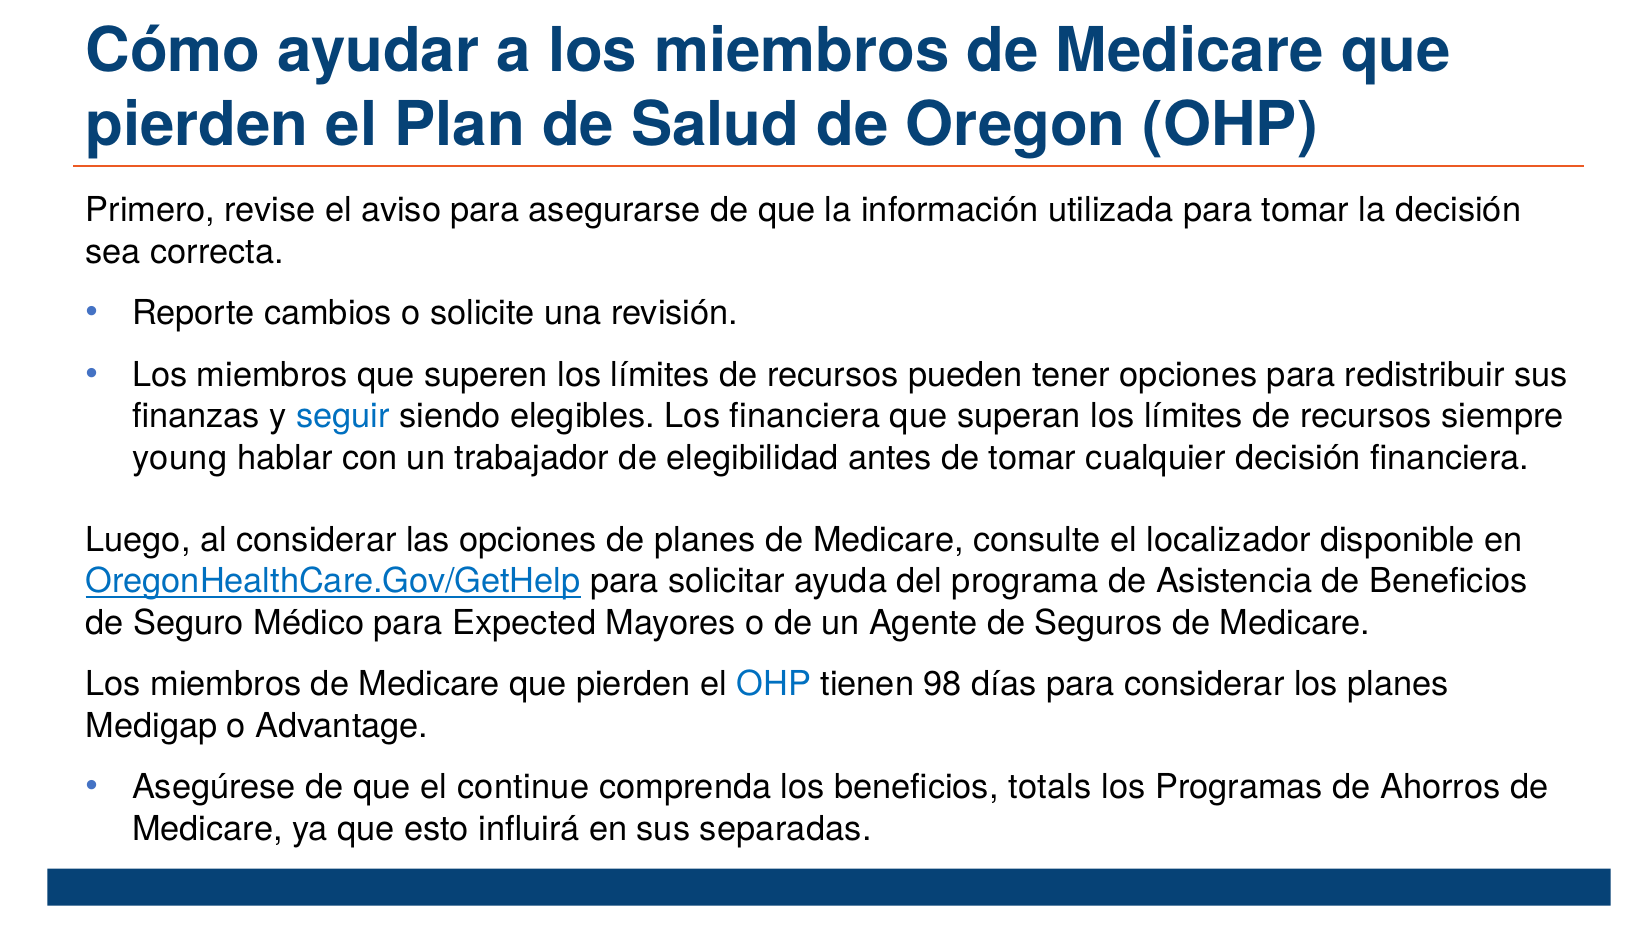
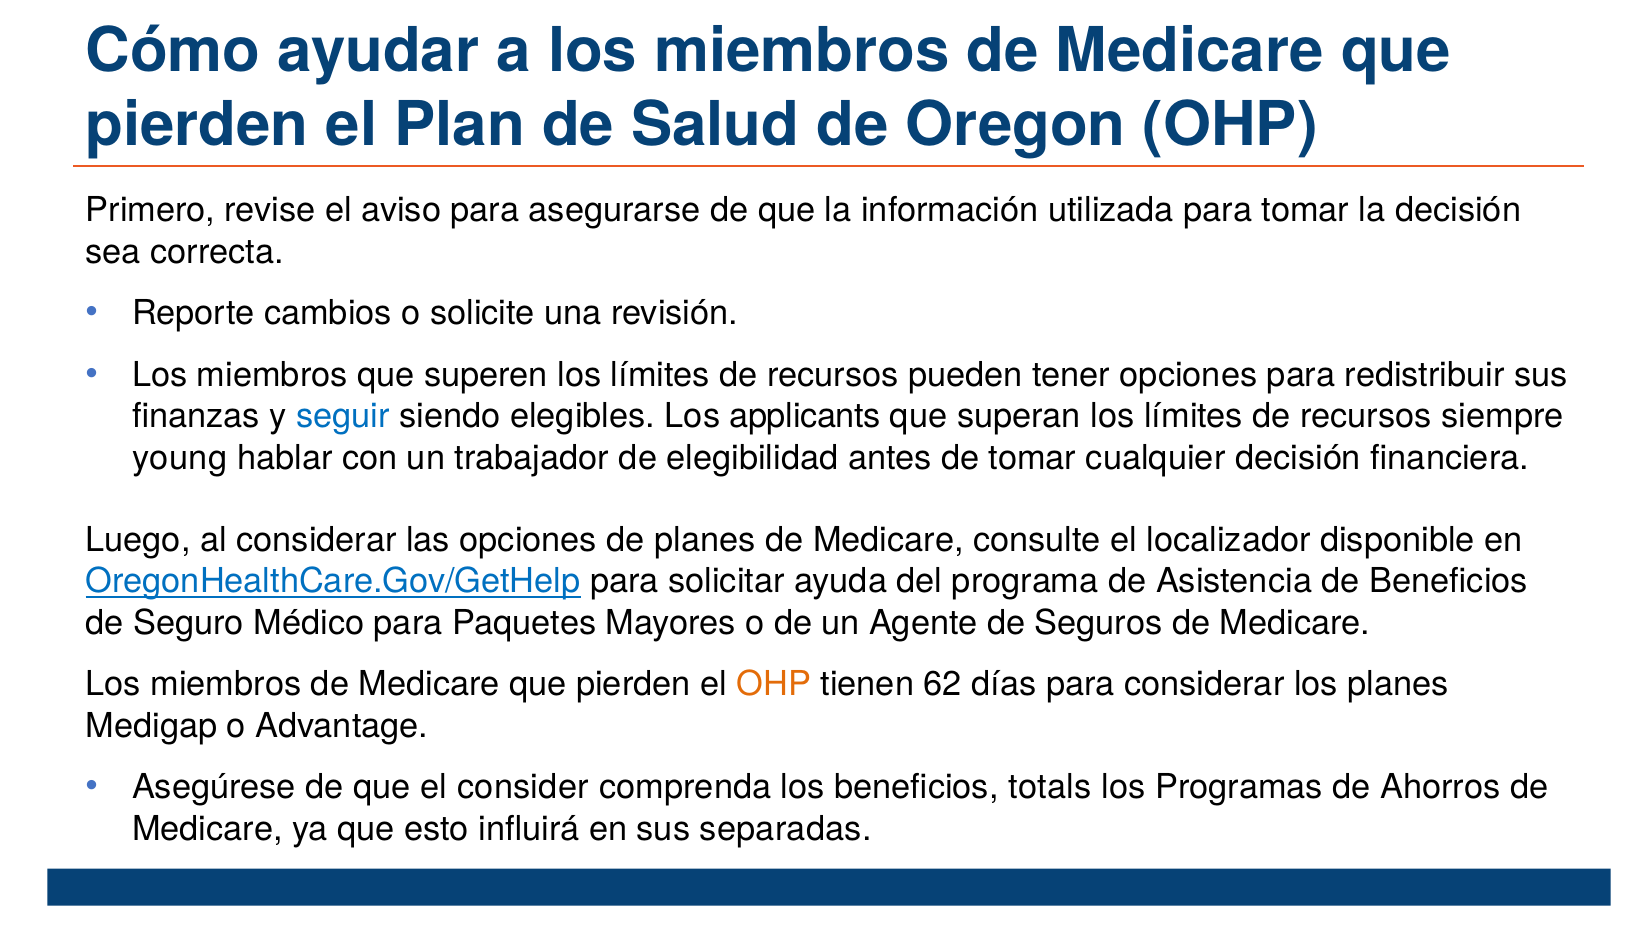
Los financiera: financiera -> applicants (805, 417)
Expected: Expected -> Paquetes (524, 623)
OHP colour: blue -> orange (774, 684)
98: 98 -> 62 (943, 684)
continue: continue -> consider (523, 787)
